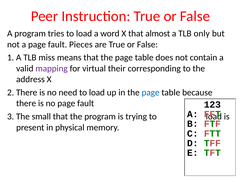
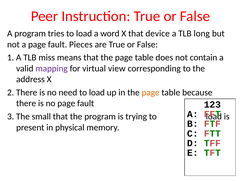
almost: almost -> device (158, 33)
only: only -> long (202, 33)
their: their -> view (117, 68)
page colour: blue -> orange (151, 92)
